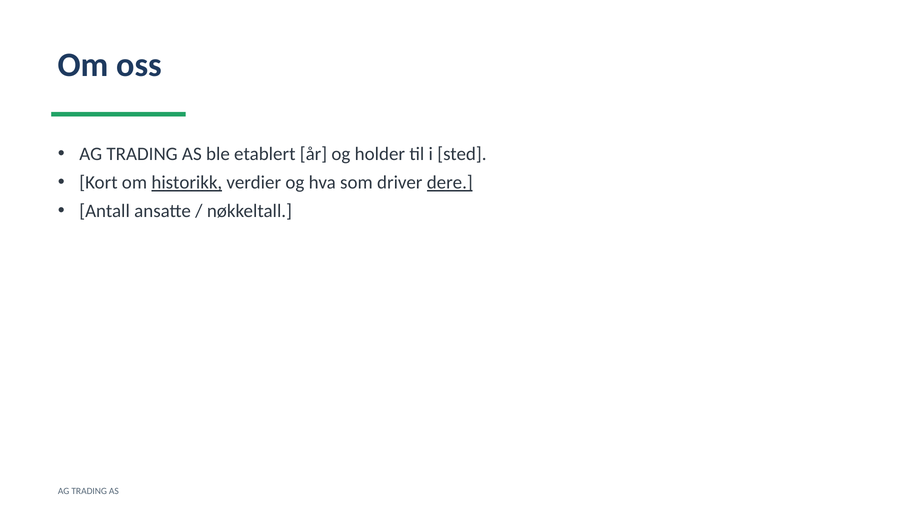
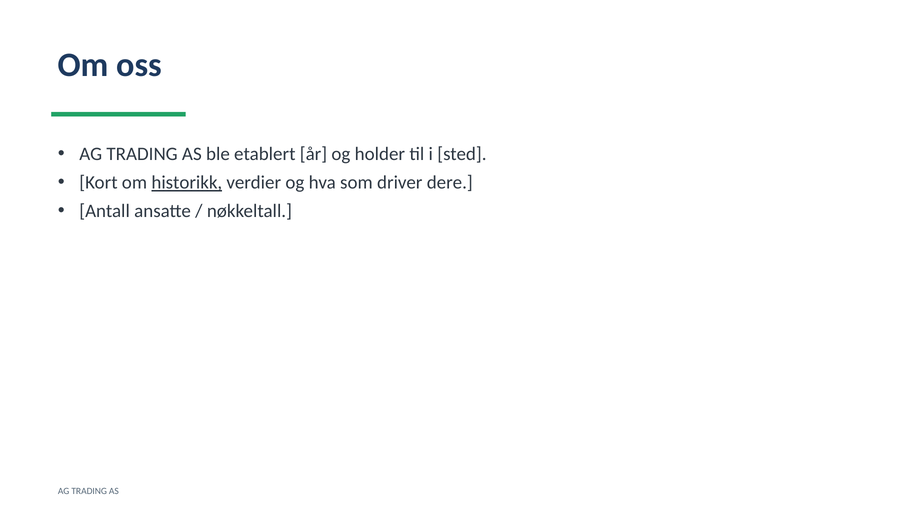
dere underline: present -> none (450, 183)
